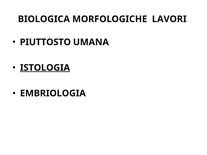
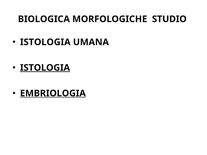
LAVORI: LAVORI -> STUDIO (169, 19)
PIUTTOSTO: PIUTTOSTO -> ISTOLOGIA (45, 42)
EMBRIOLOGIA underline: none -> present (53, 93)
